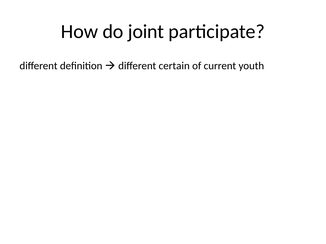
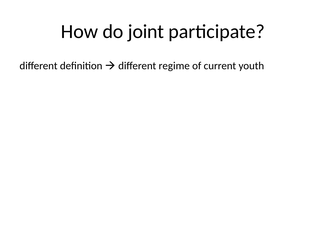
certain: certain -> regime (174, 66)
